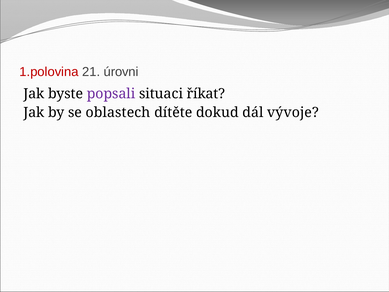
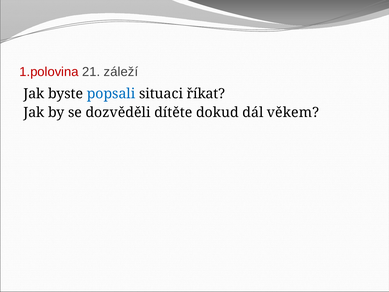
úrovni: úrovni -> záleží (121, 72)
popsali colour: purple -> blue (111, 94)
oblastech: oblastech -> dozvěděli (118, 112)
vývoje: vývoje -> věkem (293, 112)
